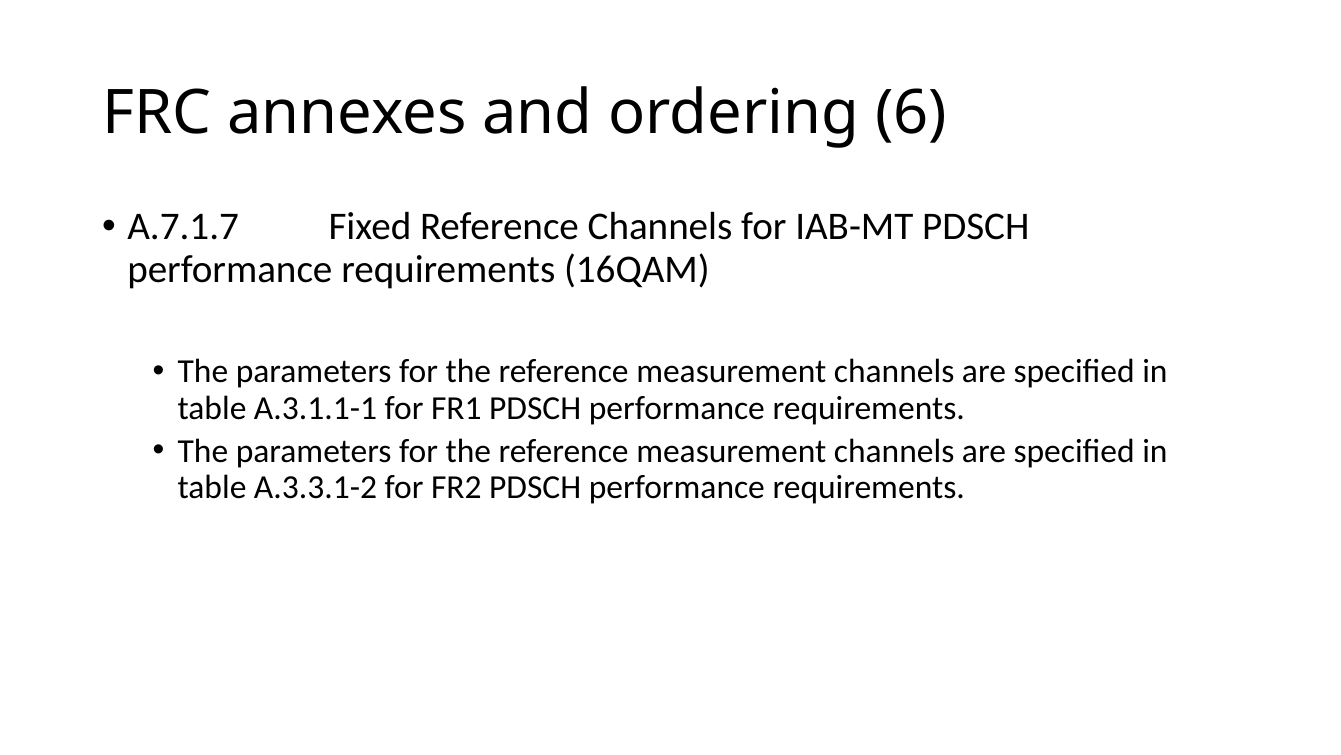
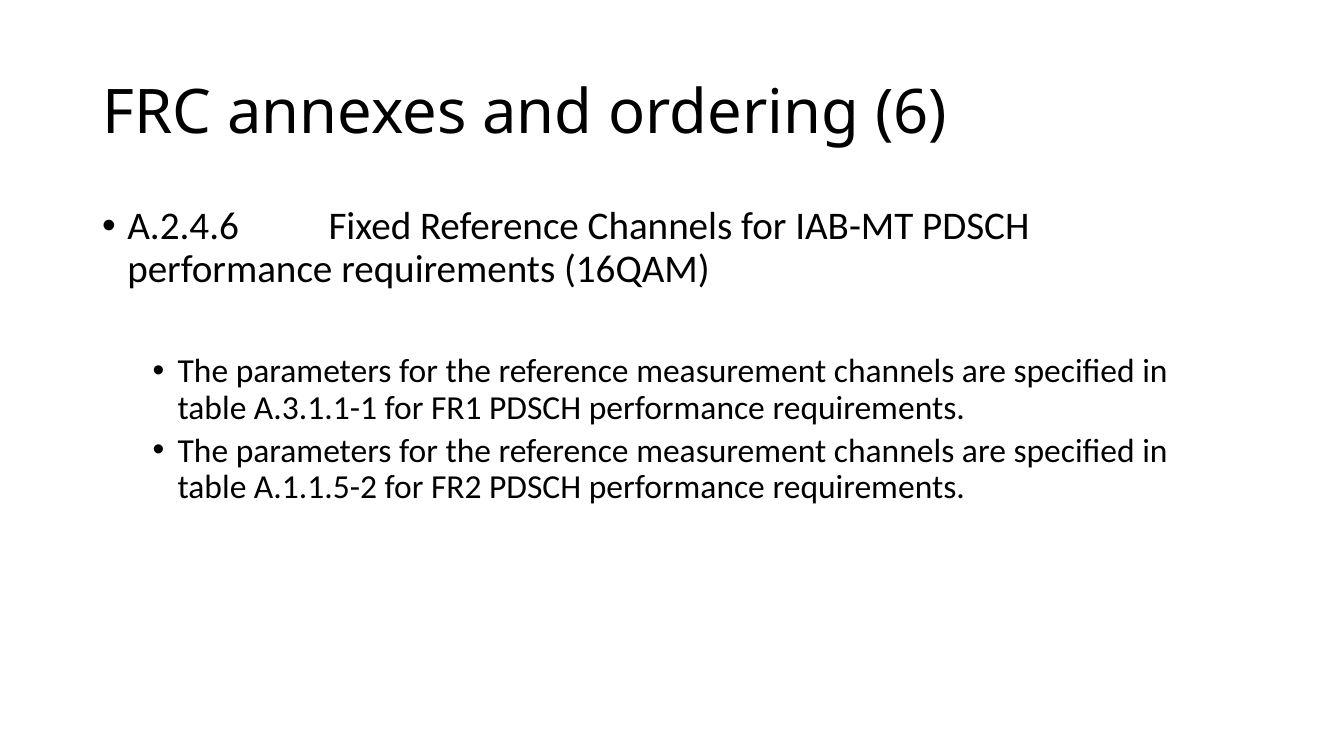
A.7.1.7: A.7.1.7 -> A.2.4.6 (183, 227)
A.3.3.1-2: A.3.3.1-2 -> A.1.1.5-2 (315, 487)
